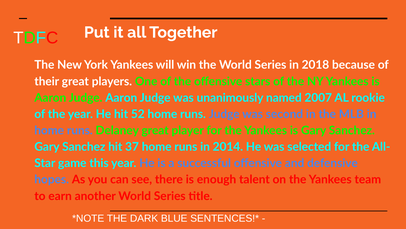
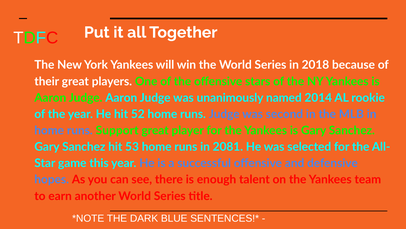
2007: 2007 -> 2014 (318, 98)
Delaney: Delaney -> Support (117, 130)
37: 37 -> 53 (132, 147)
2014: 2014 -> 2081 (228, 147)
